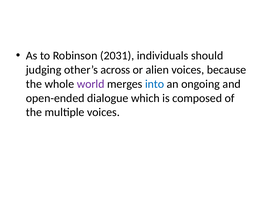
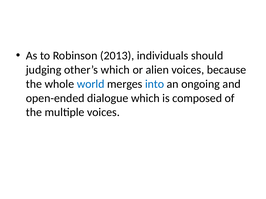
2031: 2031 -> 2013 (117, 56)
other’s across: across -> which (115, 70)
world colour: purple -> blue (91, 84)
